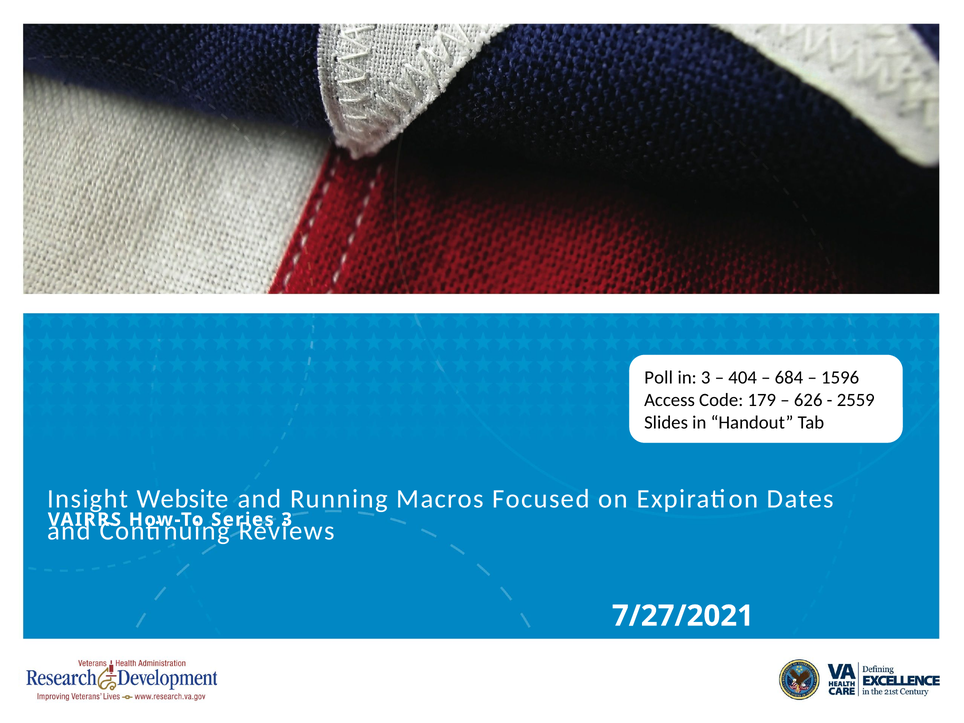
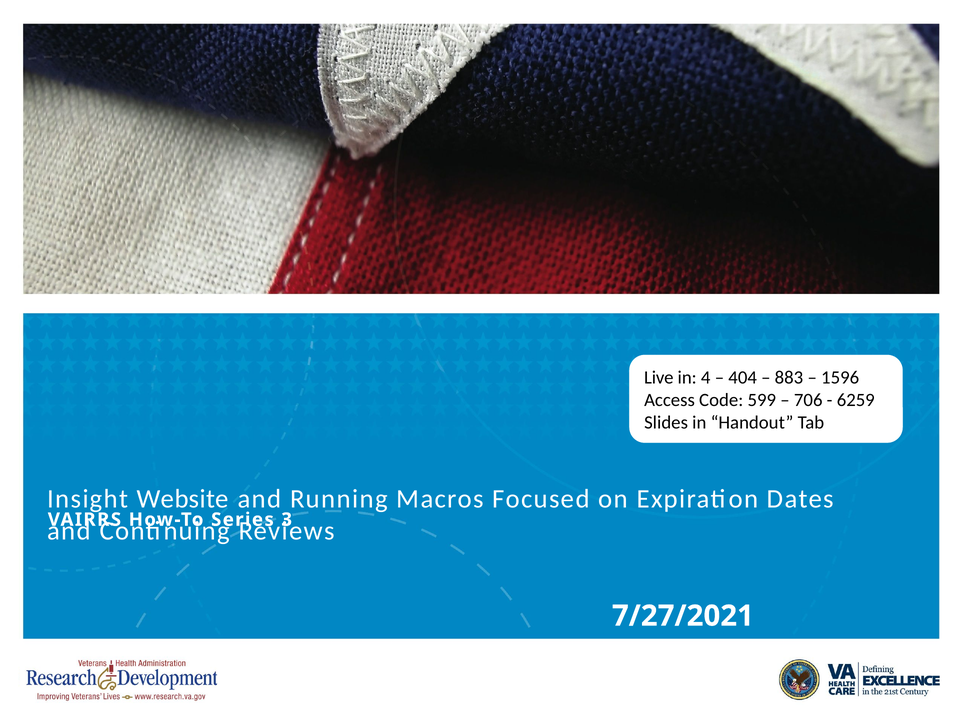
Poll: Poll -> Live (659, 378)
in 3: 3 -> 4 (706, 378)
684: 684 -> 883 (789, 378)
179: 179 -> 599 (762, 400)
626: 626 -> 706 (808, 400)
2559: 2559 -> 6259 (856, 400)
